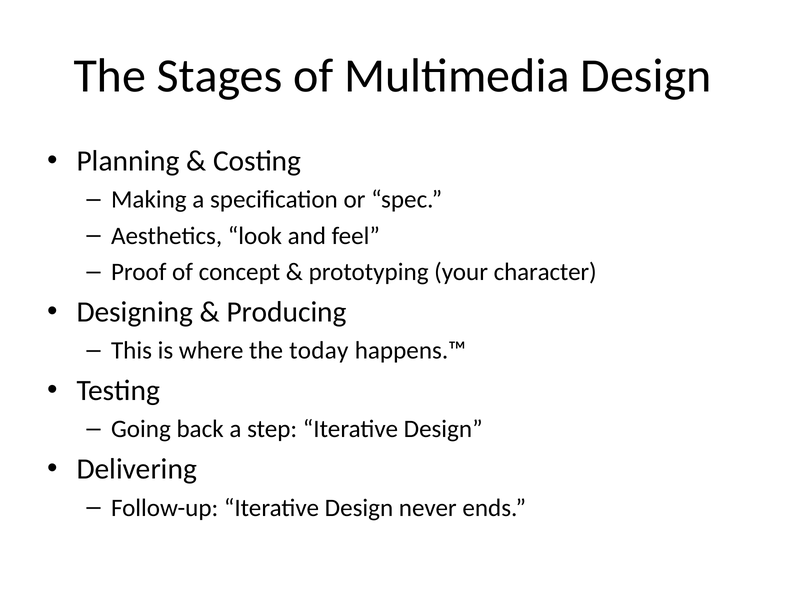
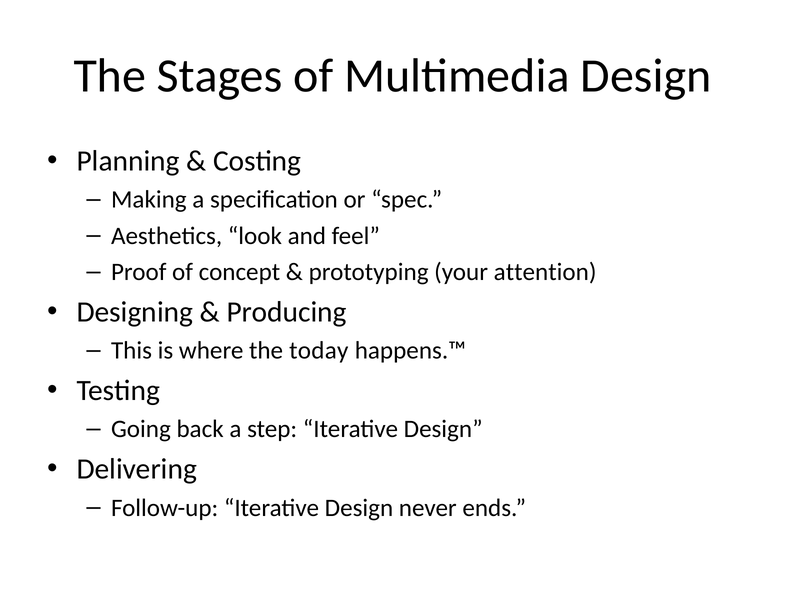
character: character -> attention (545, 272)
